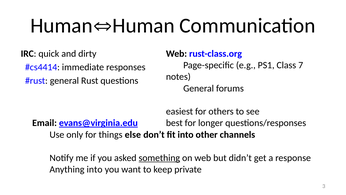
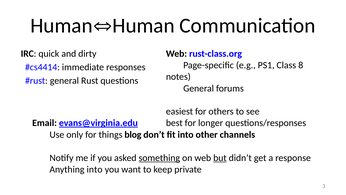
7: 7 -> 8 (301, 65)
else: else -> blog (133, 134)
but underline: none -> present (220, 158)
